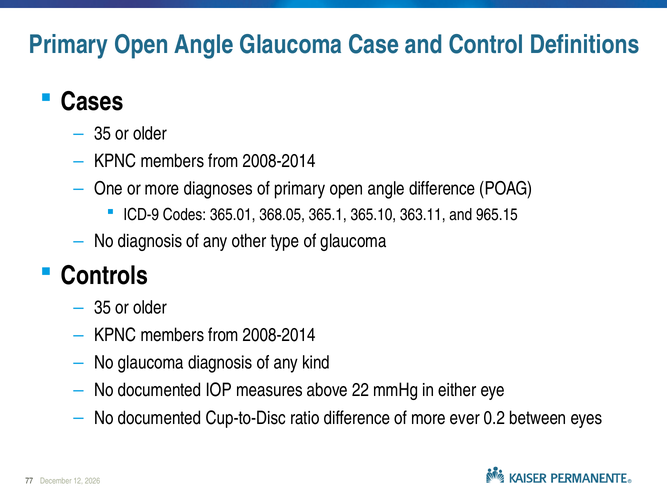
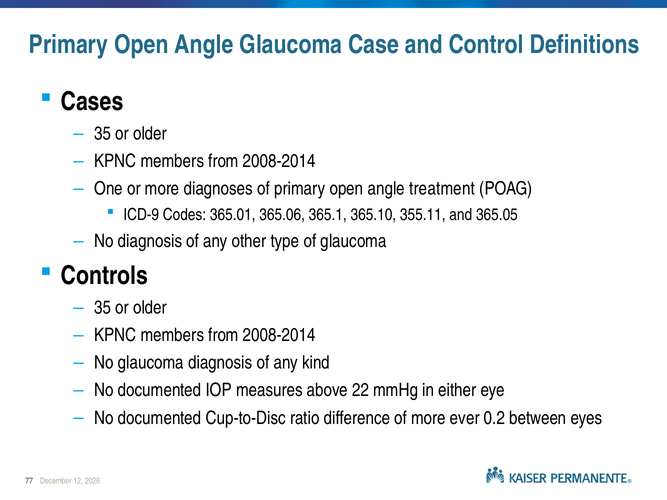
angle difference: difference -> treatment (442, 189)
368.05: 368.05 -> 365.06 (282, 215)
363.11: 363.11 -> 355.11 (423, 215)
965.15: 965.15 -> 365.05 (497, 215)
